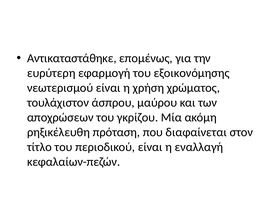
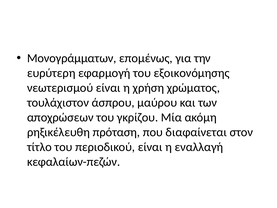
Αντικαταστάθηκε: Αντικαταστάθηκε -> Μονογράμματων (72, 58)
